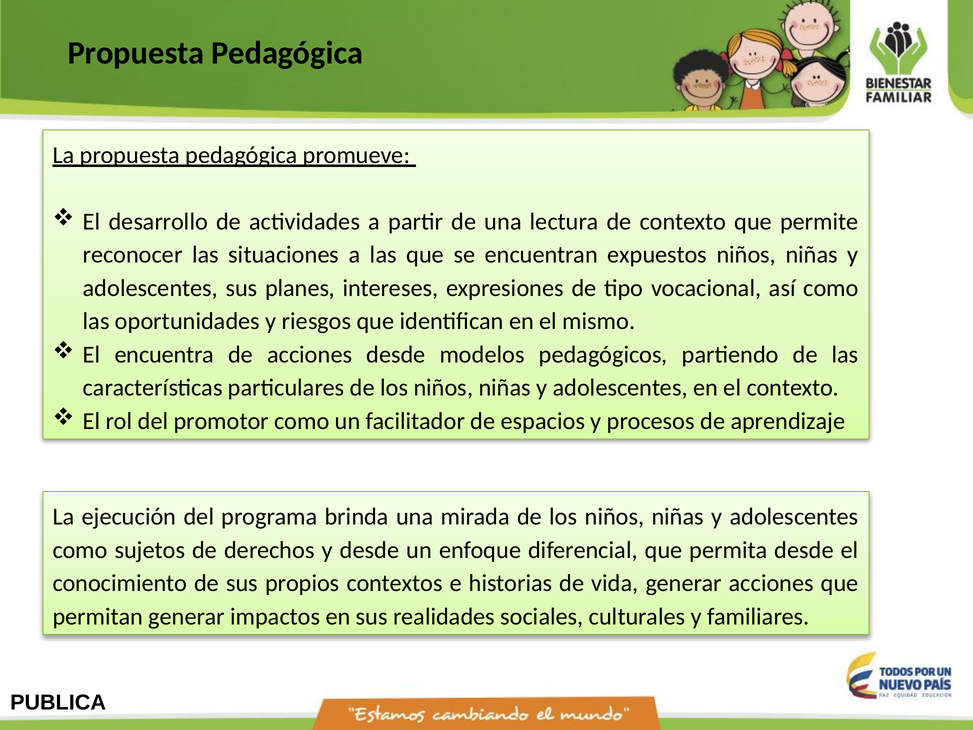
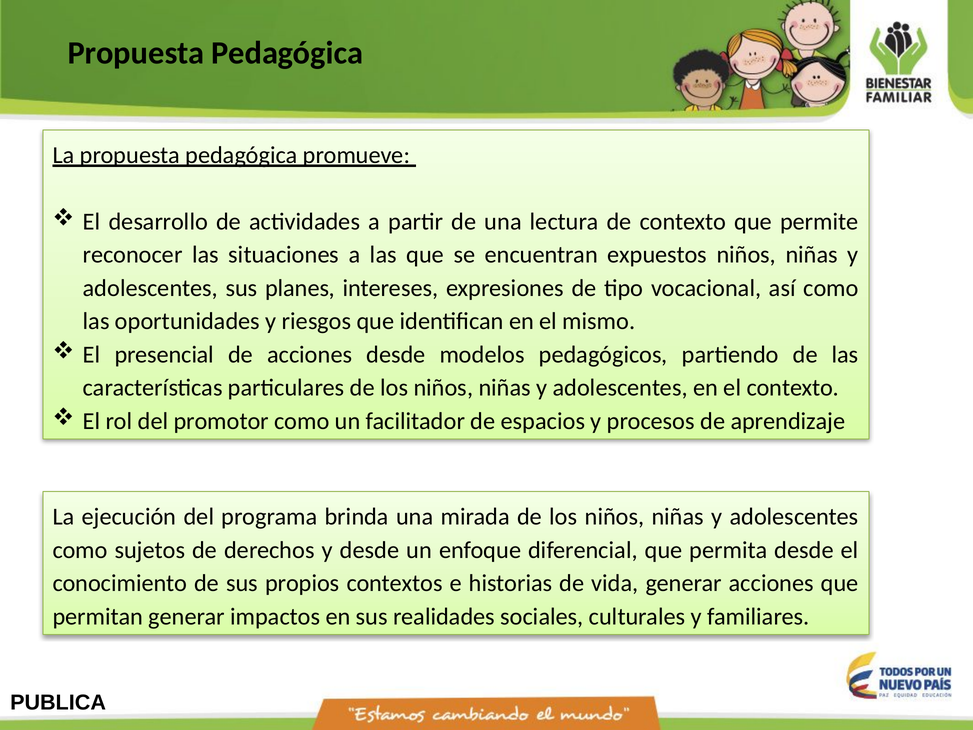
encuentra: encuentra -> presencial (164, 354)
